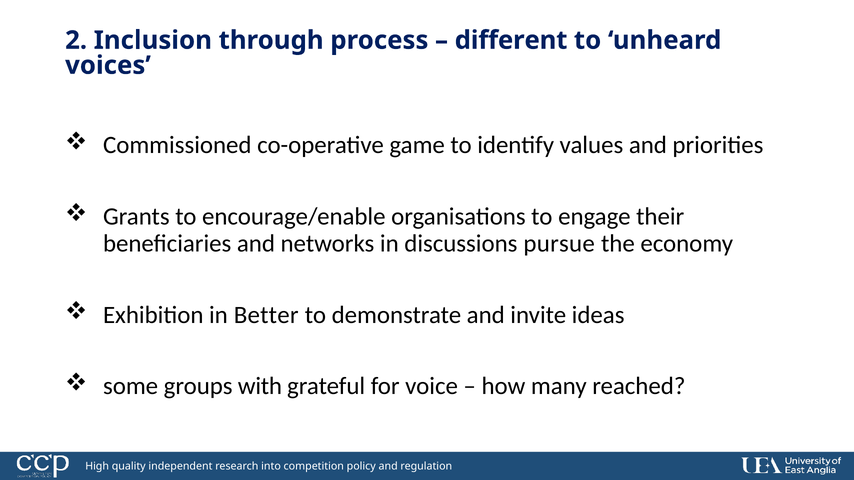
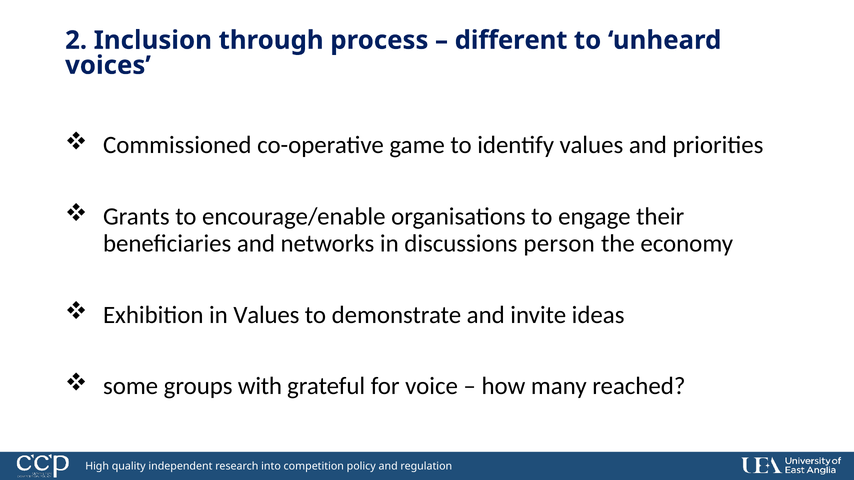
pursue: pursue -> person (559, 244)
in Better: Better -> Values (266, 315)
